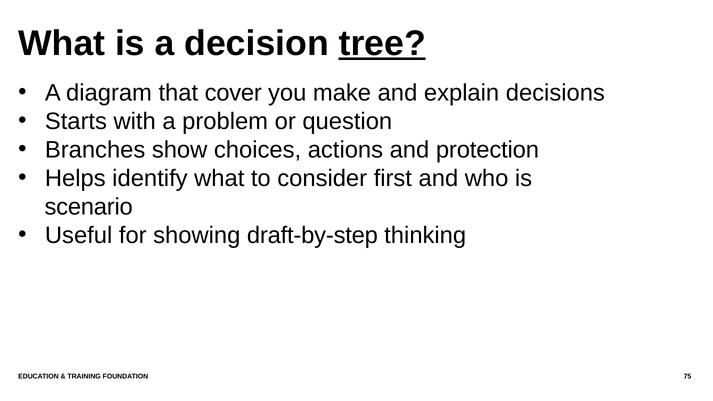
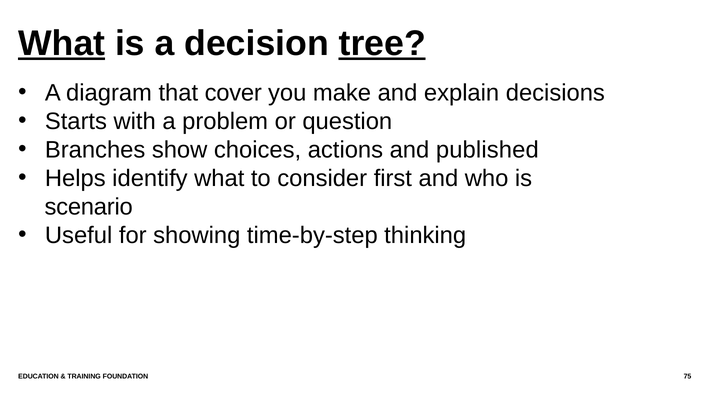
What underline: none -> present (62, 43)
protection: protection -> published (487, 150)
draft-by-step: draft-by-step -> time-by-step (312, 235)
